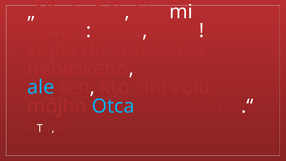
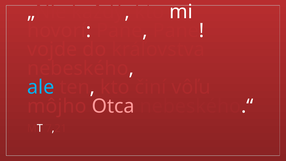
Otca colour: light blue -> pink (113, 106)
